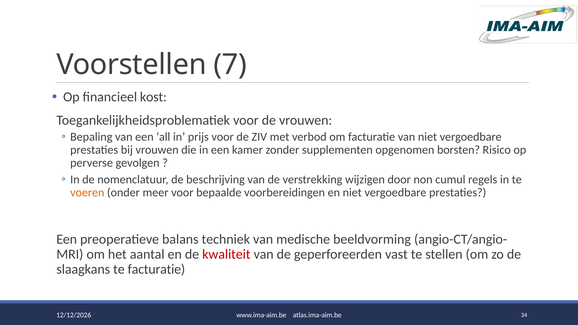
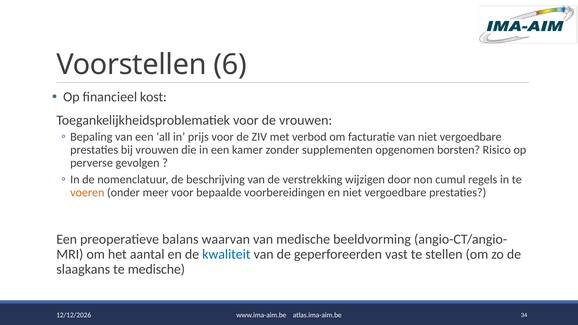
7: 7 -> 6 (230, 65)
techniek: techniek -> waarvan (226, 239)
kwaliteit colour: red -> blue (226, 254)
te facturatie: facturatie -> medische (156, 269)
